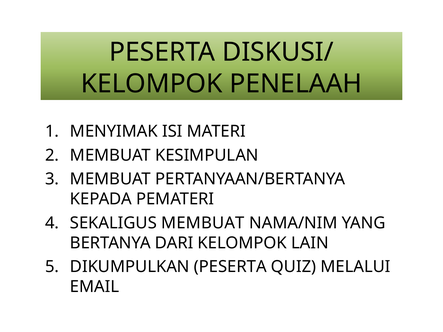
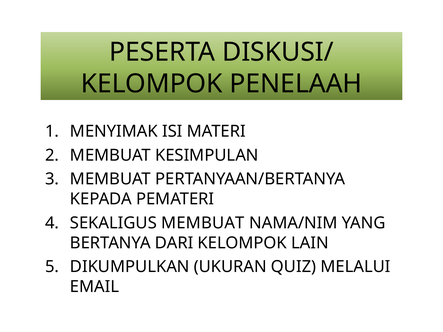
DIKUMPULKAN PESERTA: PESERTA -> UKURAN (230, 267)
